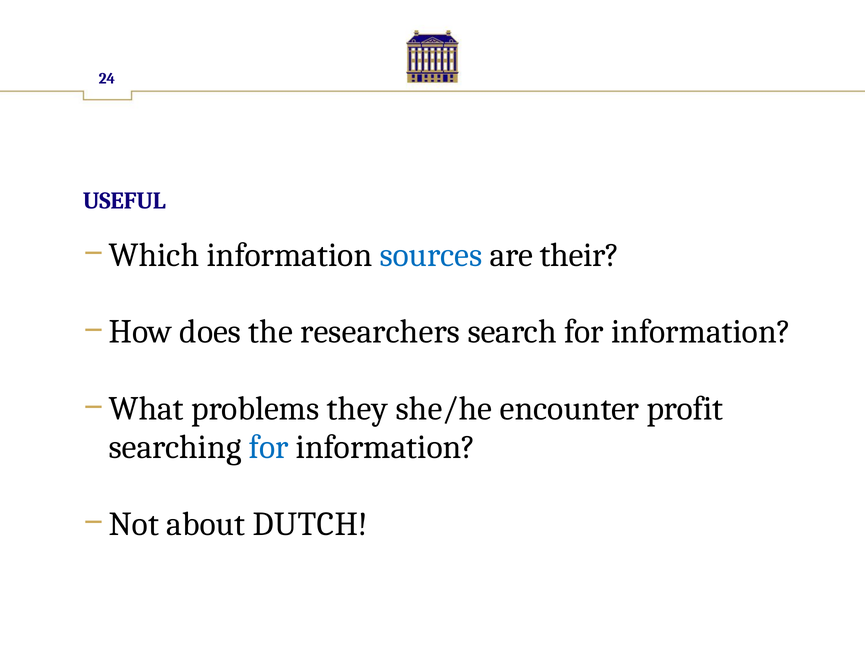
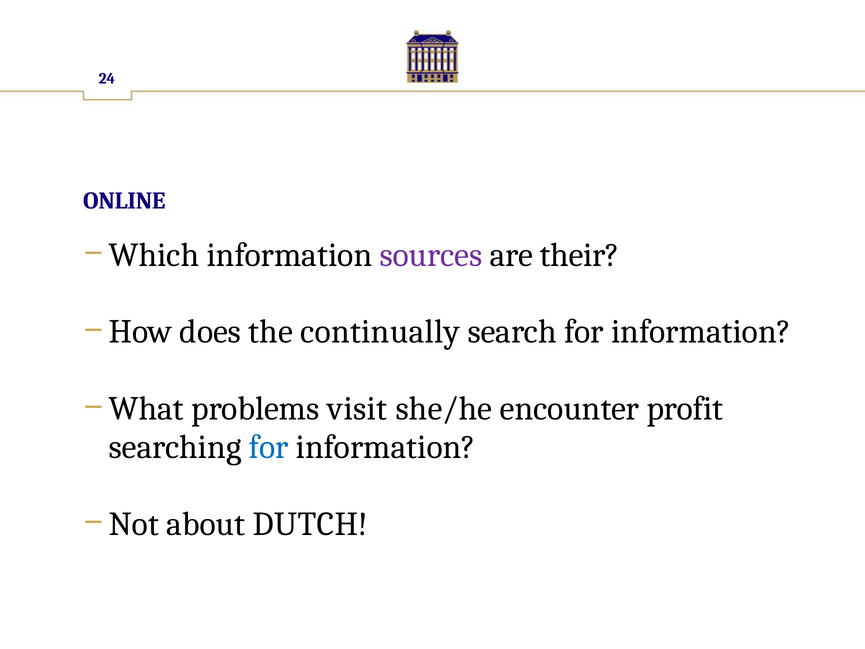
USEFUL: USEFUL -> ONLINE (124, 201)
sources colour: blue -> purple (431, 255)
researchers: researchers -> continually (380, 332)
they: they -> visit (357, 409)
